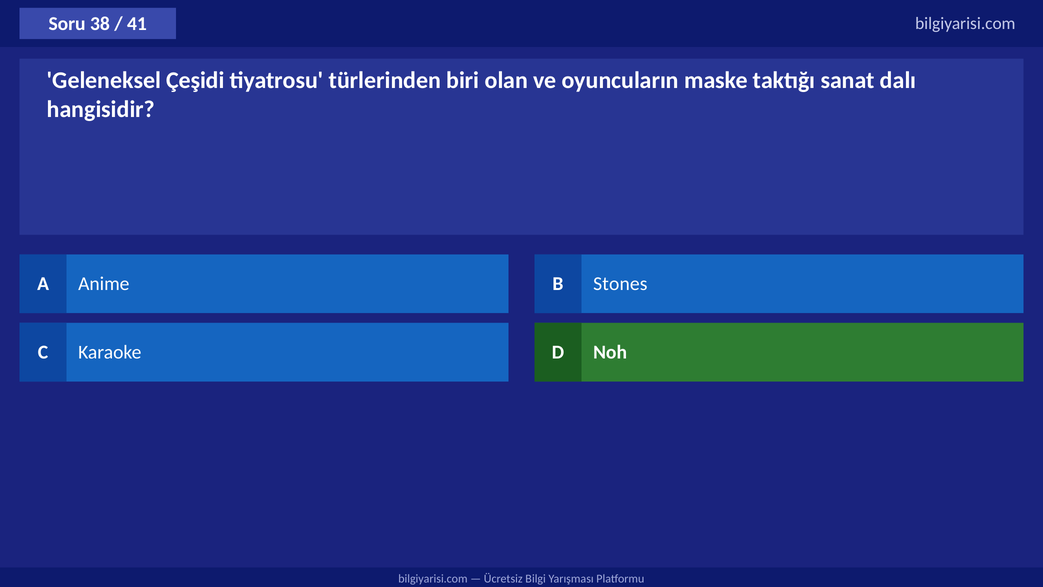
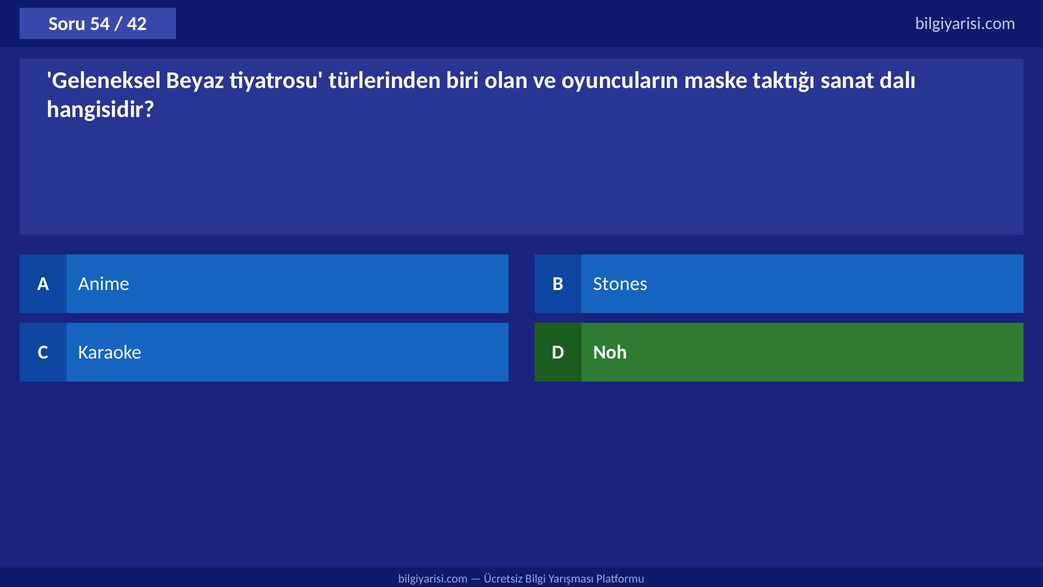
38: 38 -> 54 (100, 24)
41: 41 -> 42 (137, 24)
Çeşidi: Çeşidi -> Beyaz (195, 80)
